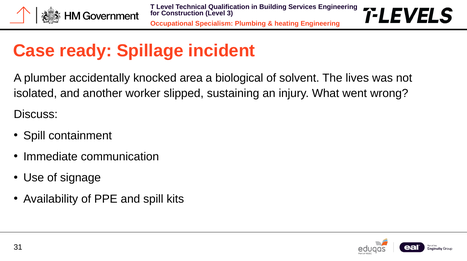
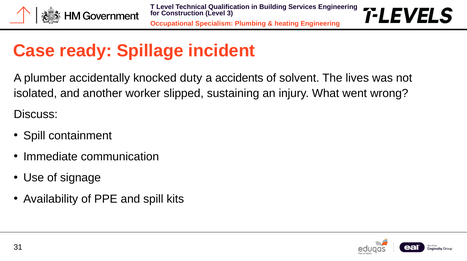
area: area -> duty (191, 78)
biological: biological -> accidents (239, 78)
